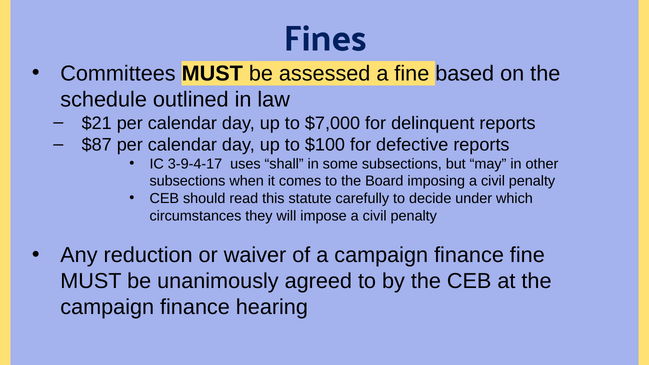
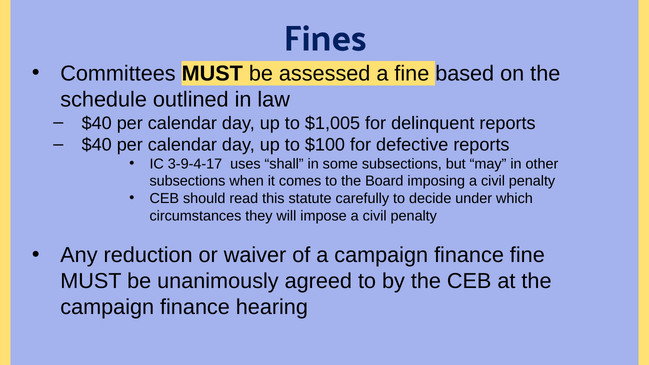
$21: $21 -> $40 (97, 123)
$7,000: $7,000 -> $1,005 (333, 123)
$87: $87 -> $40 (97, 145)
